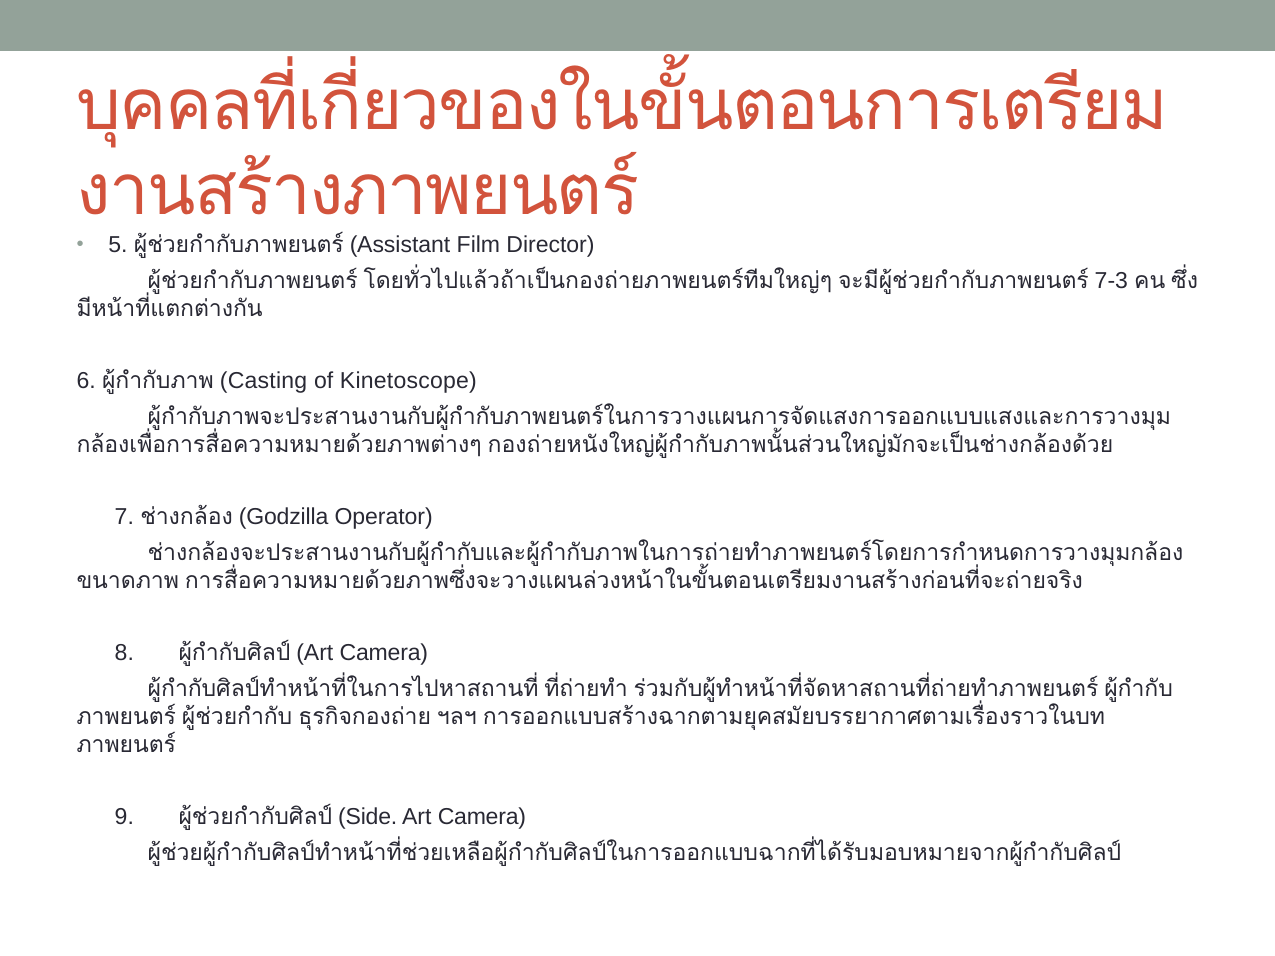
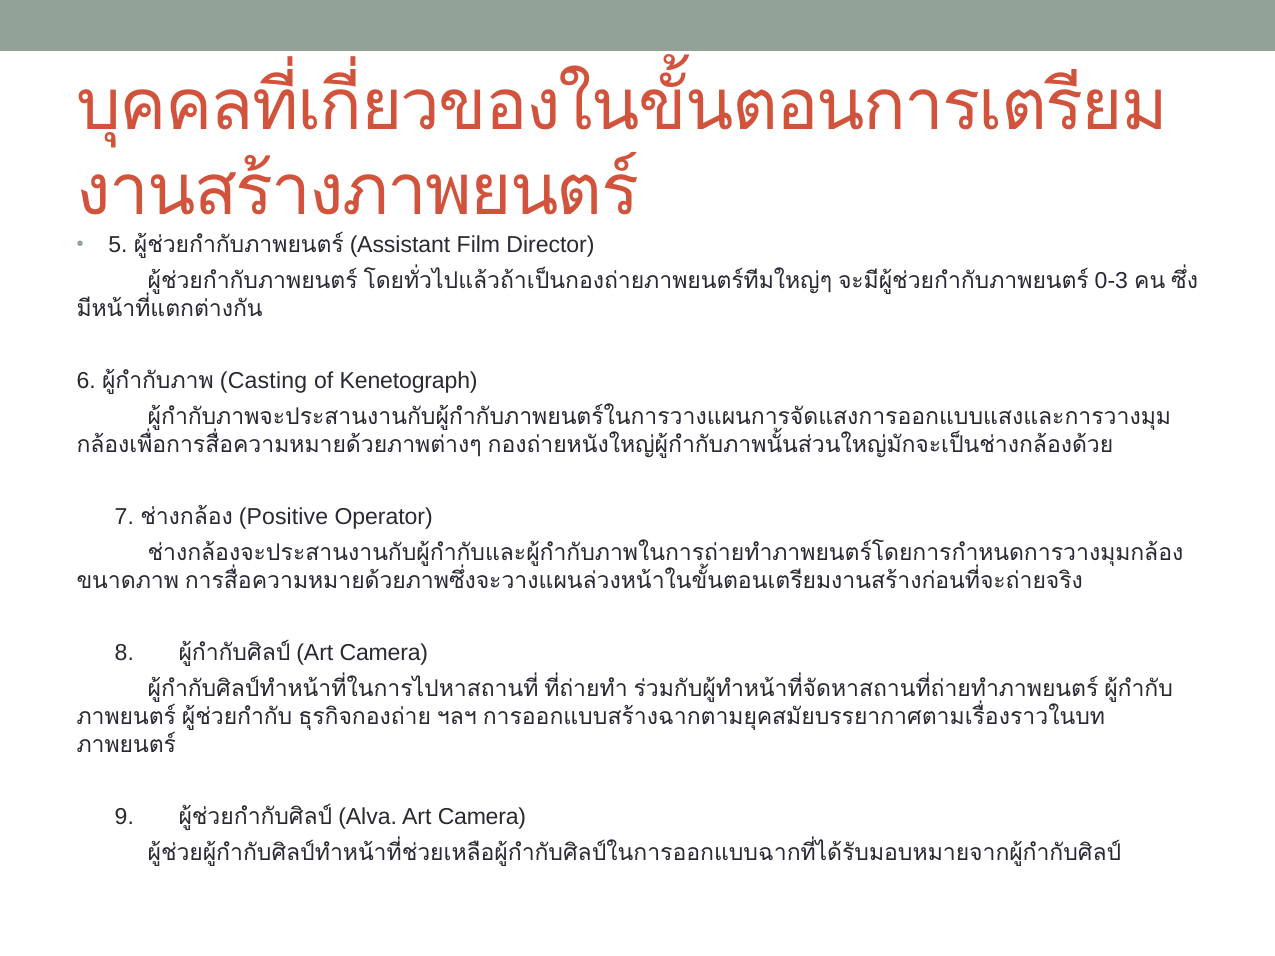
7-3: 7-3 -> 0-3 (1111, 281)
Kinetoscope: Kinetoscope -> Kenetograph (409, 381)
Godzilla: Godzilla -> Positive (283, 517)
Side: Side -> Alva (368, 817)
